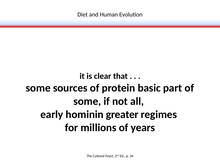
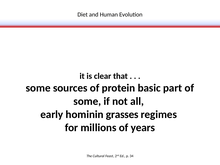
greater: greater -> grasses (122, 114)
